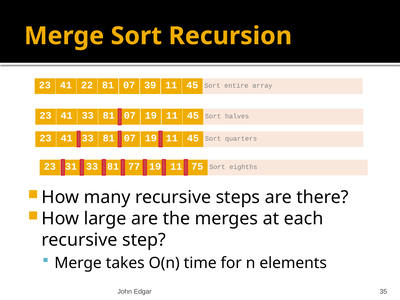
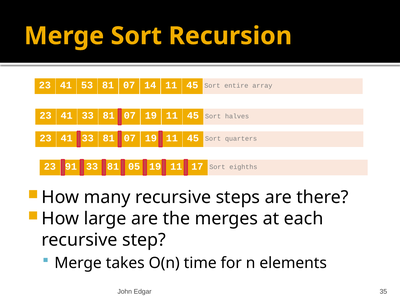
22: 22 -> 53 (87, 85)
39: 39 -> 14 (150, 85)
31: 31 -> 91 (71, 166)
77: 77 -> 05 (134, 166)
75: 75 -> 17 (197, 166)
